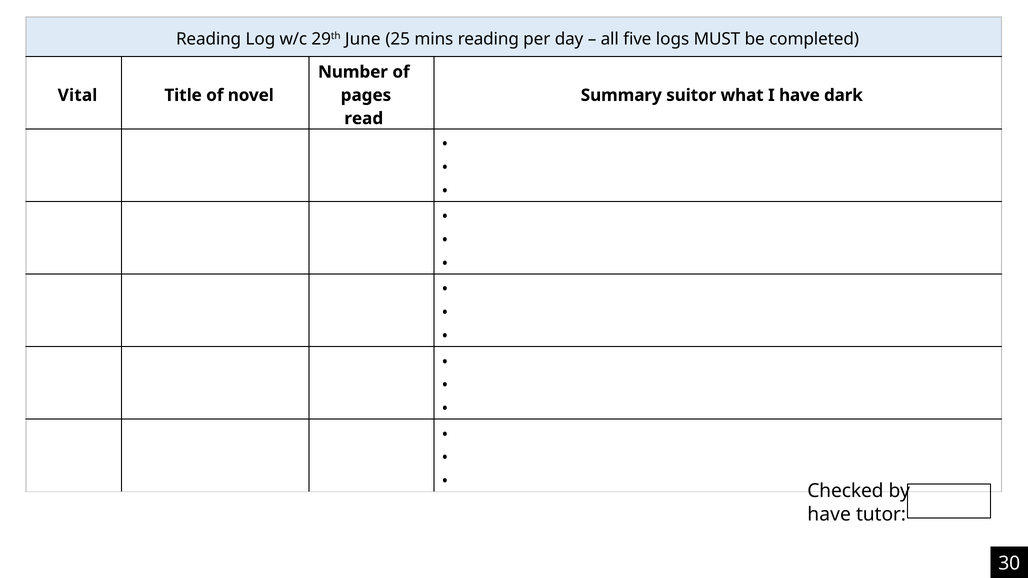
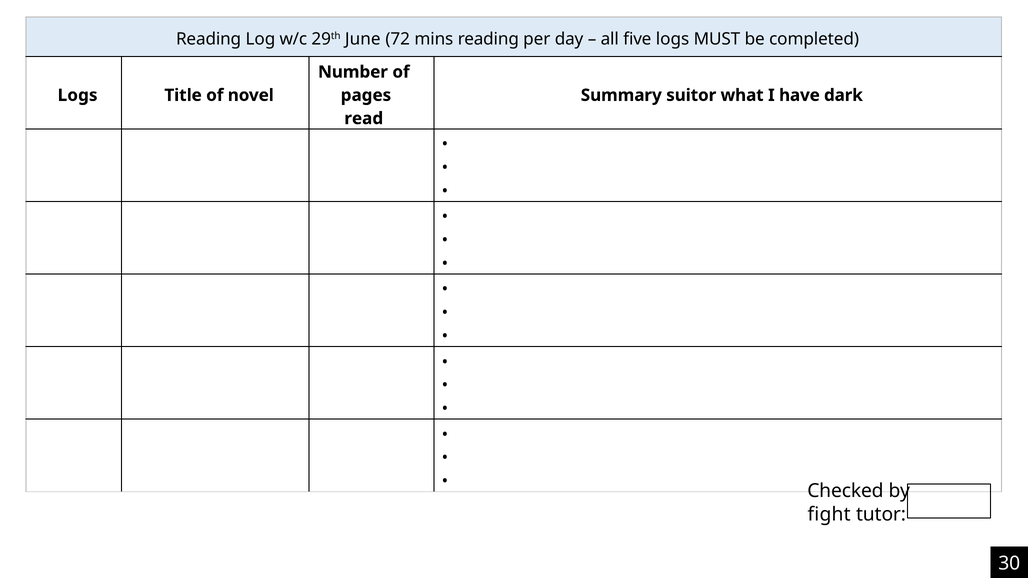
25: 25 -> 72 (398, 39)
Vital: Vital -> Logs (78, 95)
have: have -> fight (829, 514)
